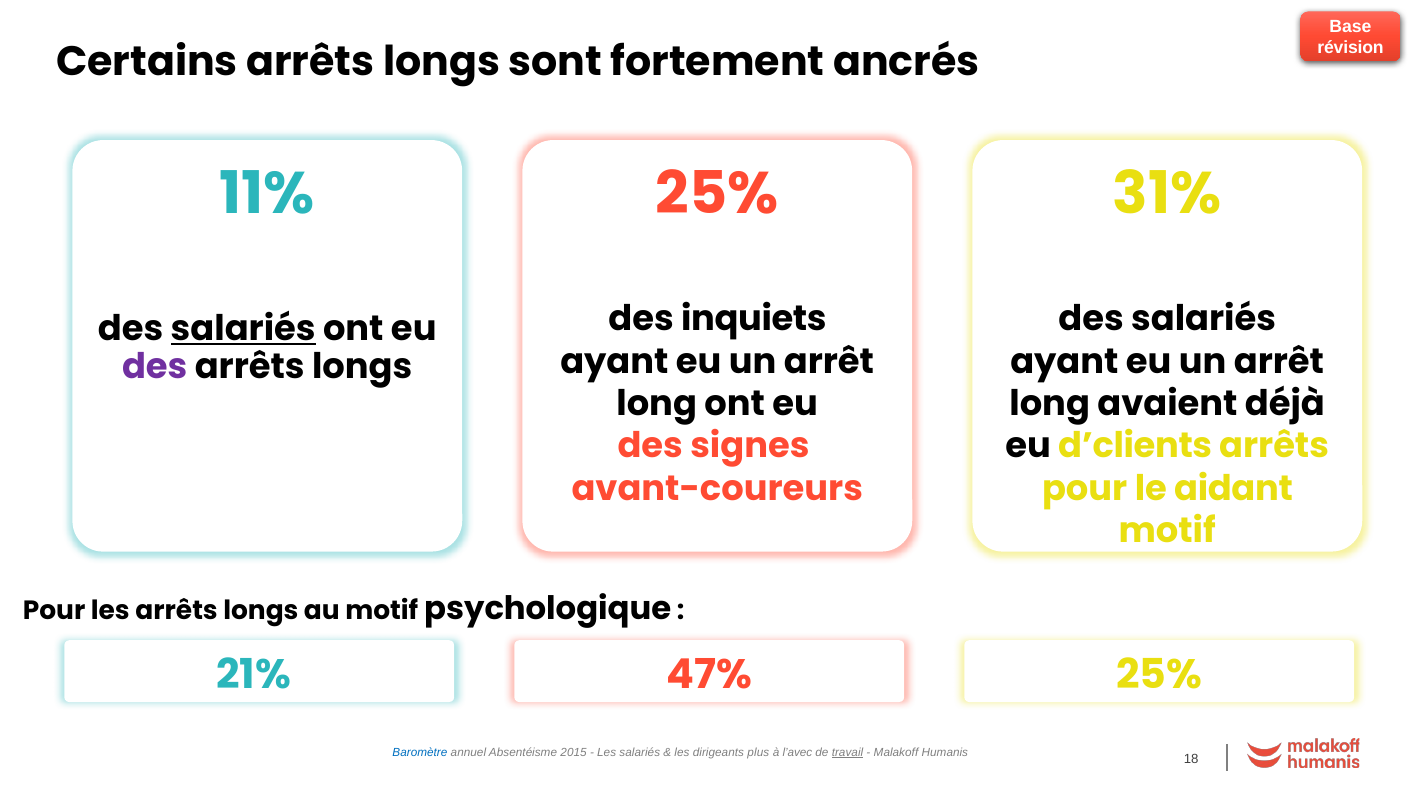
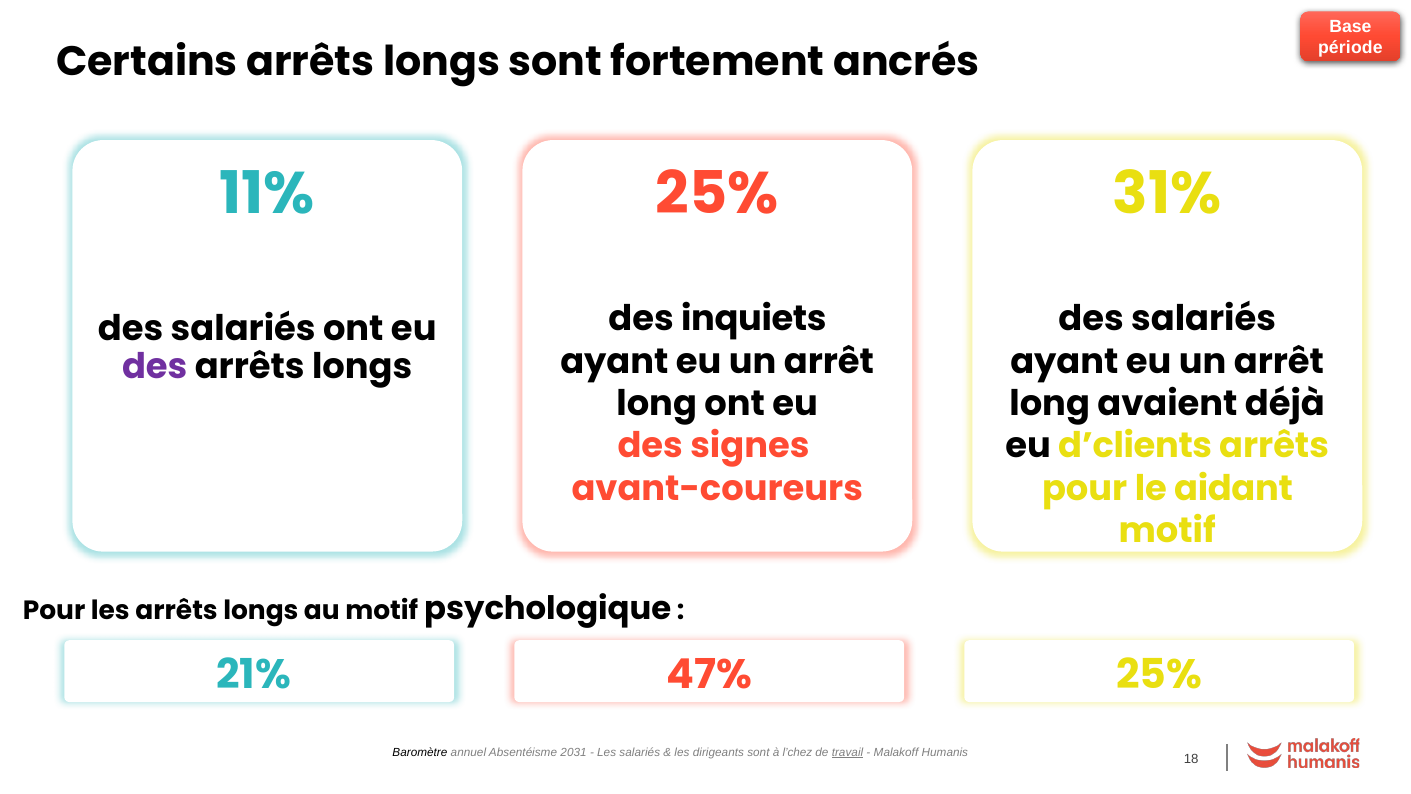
révision: révision -> période (1350, 48)
salariés underline: present -> none (243, 329)
Baromètre colour: blue -> black (420, 752)
2015: 2015 -> 2031 (574, 752)
dirigeants plus: plus -> sont (758, 752)
l’avec: l’avec -> l’chez (797, 752)
